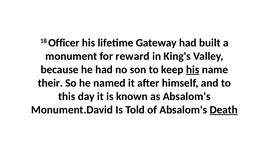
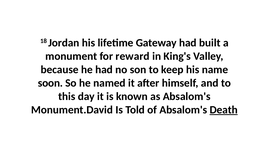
Officer: Officer -> Jordan (64, 43)
his underline: present -> none (193, 70)
their: their -> soon (50, 83)
